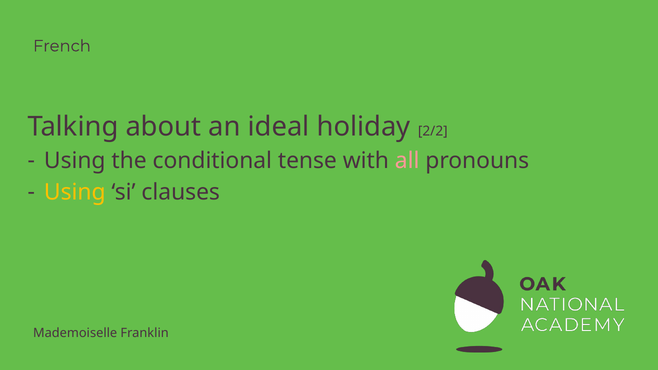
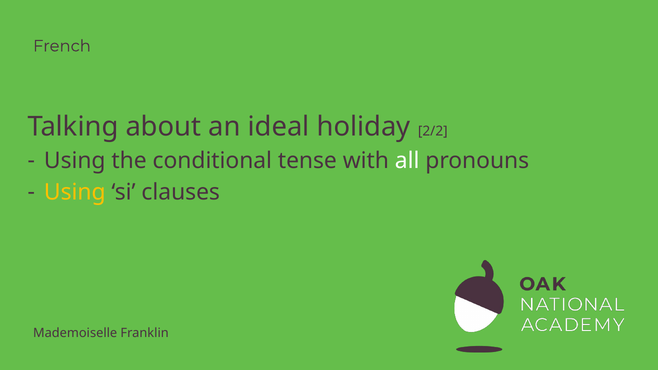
all colour: pink -> white (407, 161)
